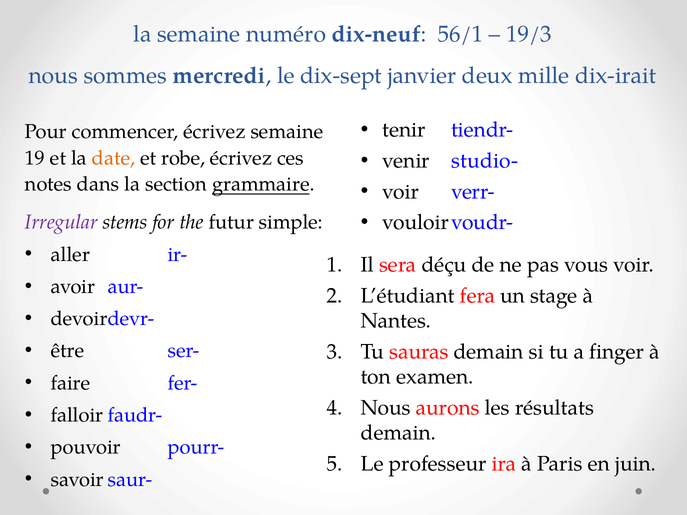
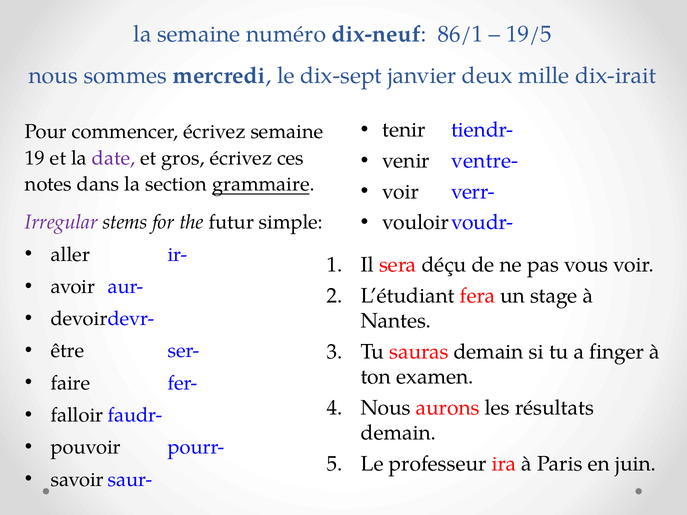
56/1: 56/1 -> 86/1 (461, 34)
19/3: 19/3 -> 19/5 (529, 34)
studio-: studio- -> ventre- (485, 161)
date colour: orange -> purple (114, 158)
robe: robe -> gros (183, 158)
